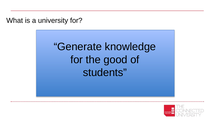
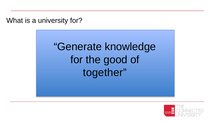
students: students -> together (105, 72)
